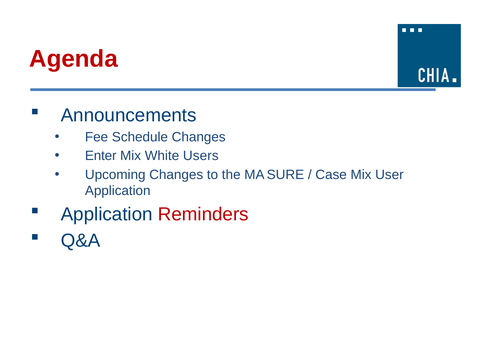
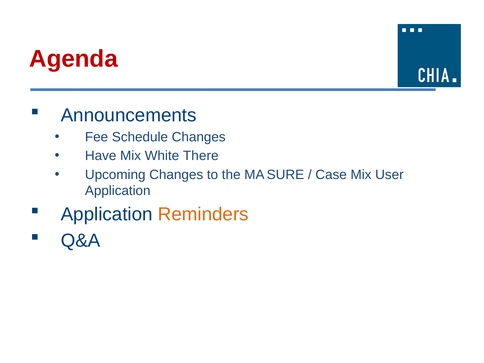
Enter: Enter -> Have (101, 156)
Users: Users -> There (201, 156)
Reminders colour: red -> orange (203, 214)
